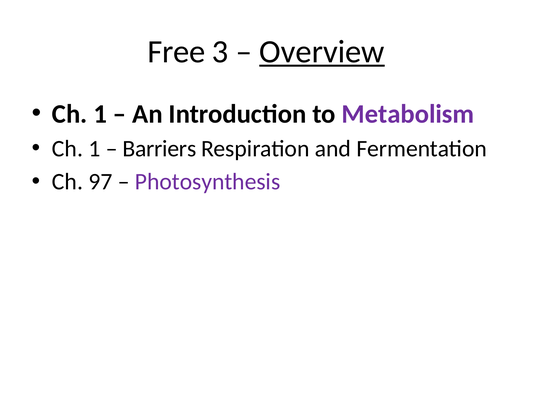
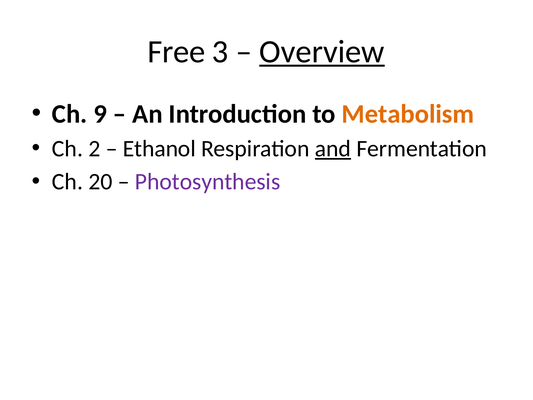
1: 1 -> 9 (100, 114)
Metabolism colour: purple -> orange (408, 114)
1: 1 -> 2 (94, 149)
Barriers: Barriers -> Ethanol (159, 149)
and underline: none -> present (333, 149)
97: 97 -> 20 (100, 182)
